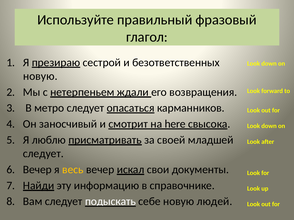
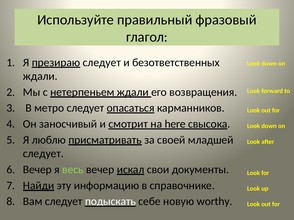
презираю сестрой: сестрой -> следует (102, 63)
новую: новую -> ждали (40, 76)
весь colour: yellow -> light green (73, 170)
людей: людей -> worthy (215, 202)
